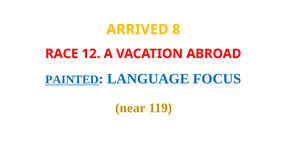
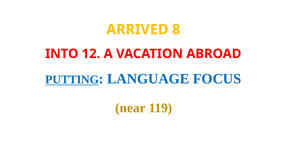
RACE: RACE -> INTO (62, 54)
PAINTED: PAINTED -> PUTTING (72, 79)
